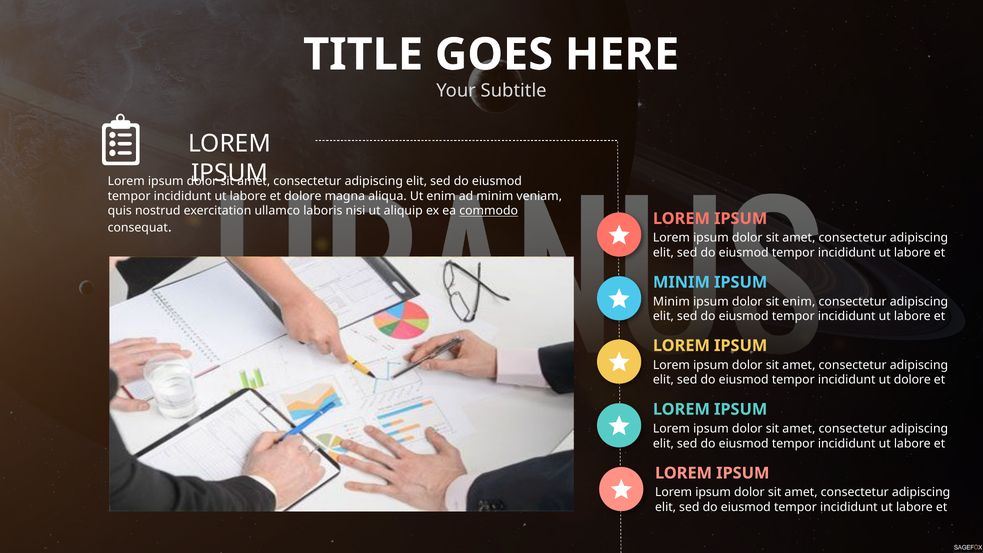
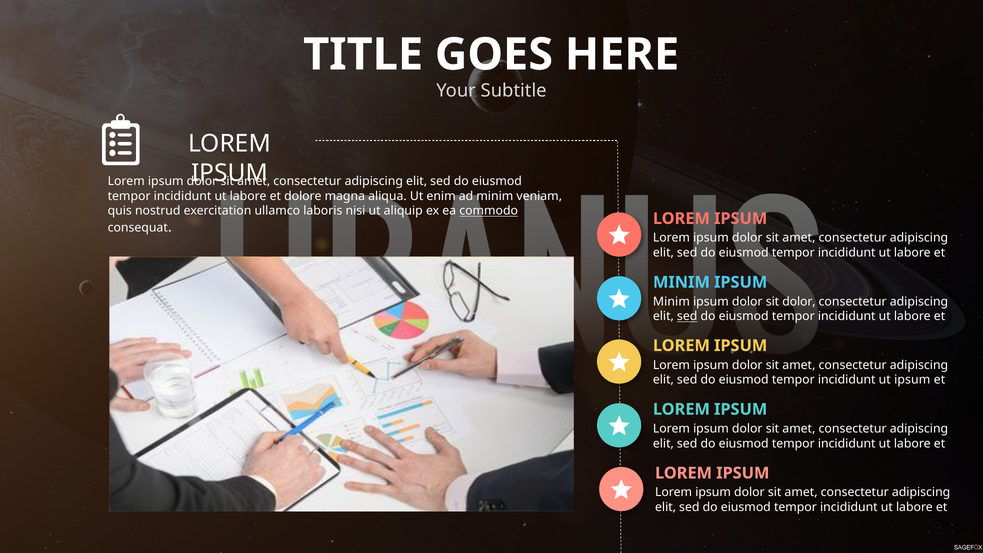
sit enim: enim -> dolor (799, 302)
sed underline: none -> present (687, 316)
ut dolore: dolore -> ipsum (912, 380)
